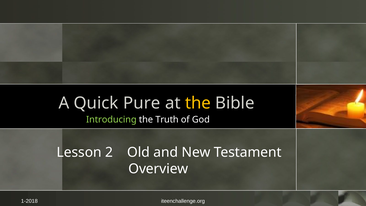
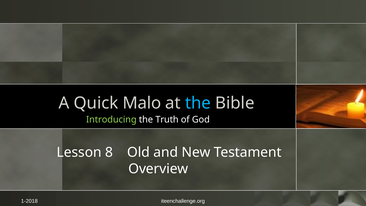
Pure: Pure -> Malo (142, 103)
the colour: yellow -> light blue (198, 103)
2: 2 -> 8 (109, 152)
